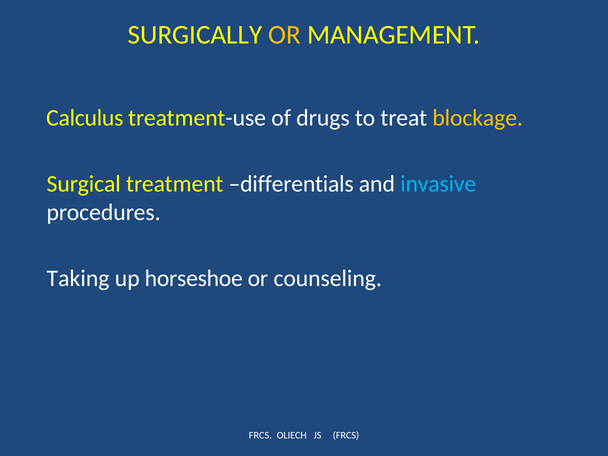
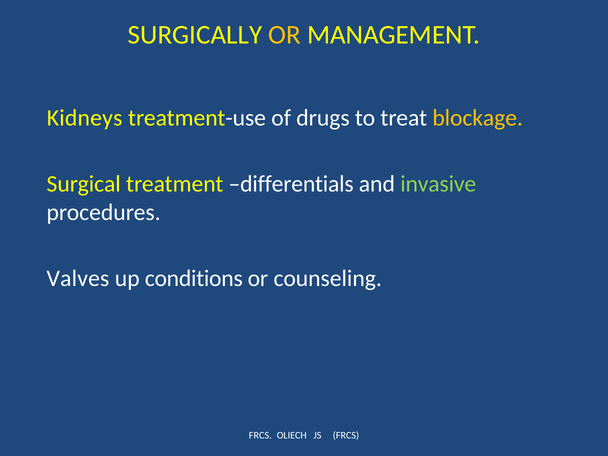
Calculus: Calculus -> Kidneys (85, 118)
invasive colour: light blue -> light green (438, 184)
Taking: Taking -> Valves (78, 278)
horseshoe: horseshoe -> conditions (194, 278)
